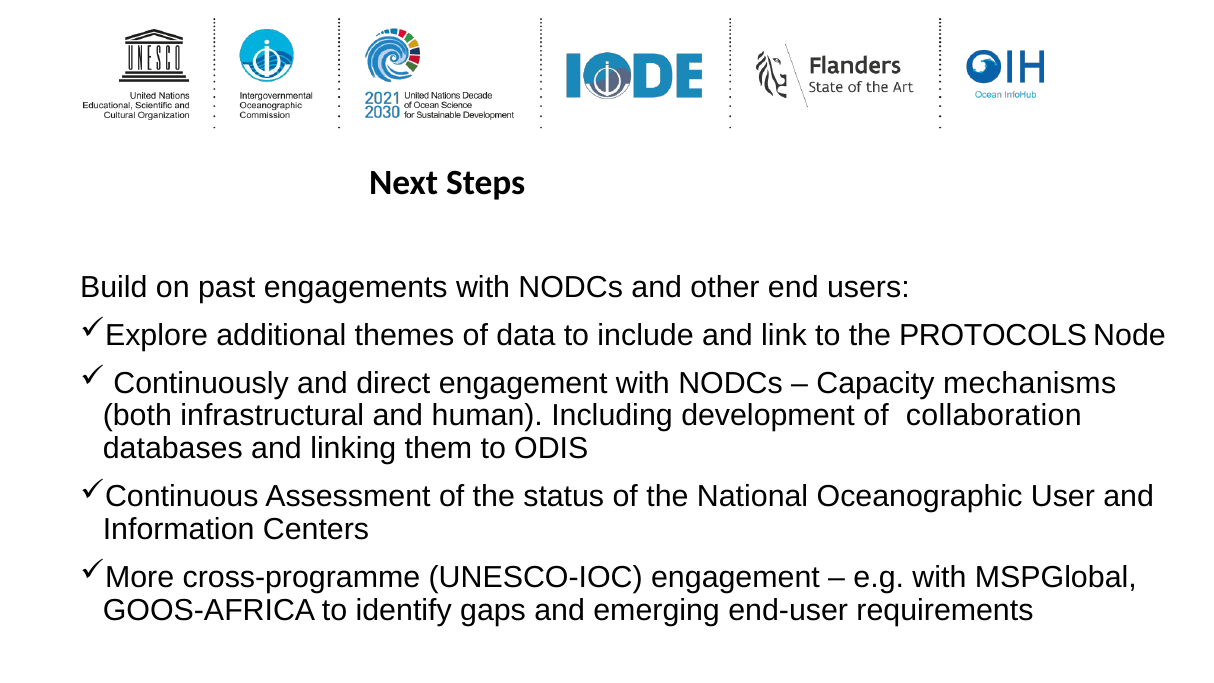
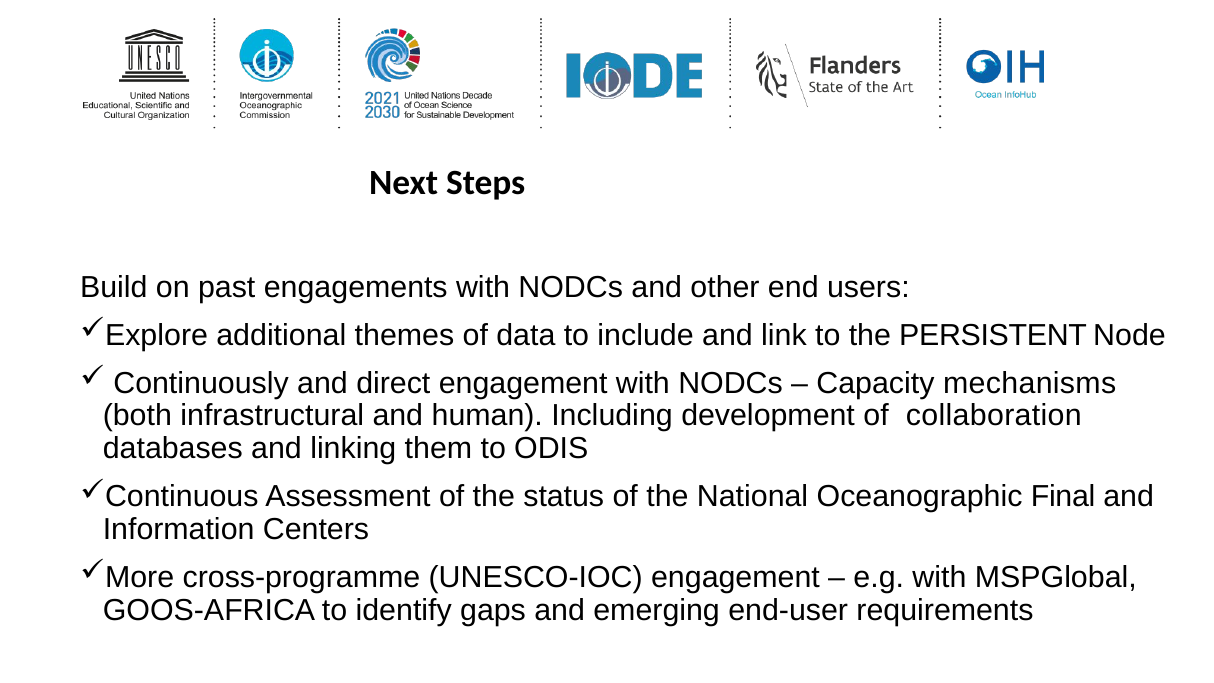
PROTOCOLS: PROTOCOLS -> PERSISTENT (993, 335)
User: User -> Final (1063, 496)
